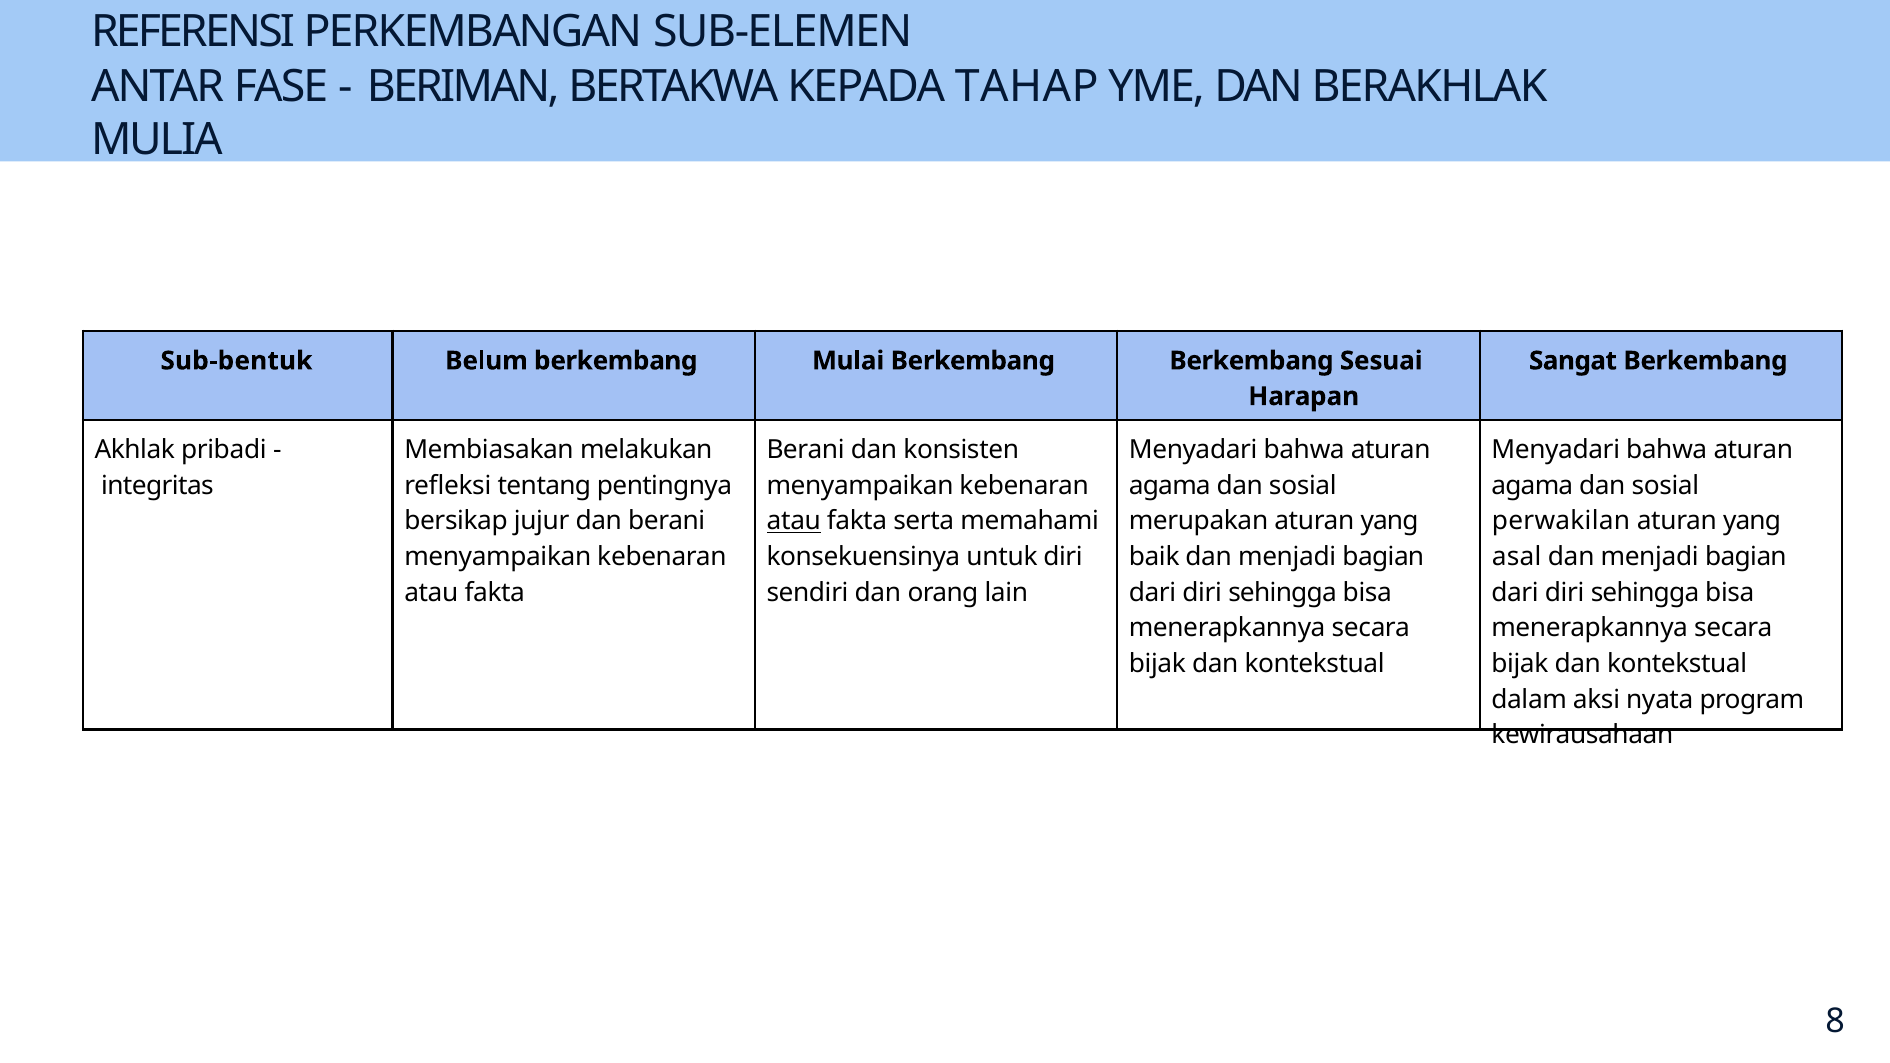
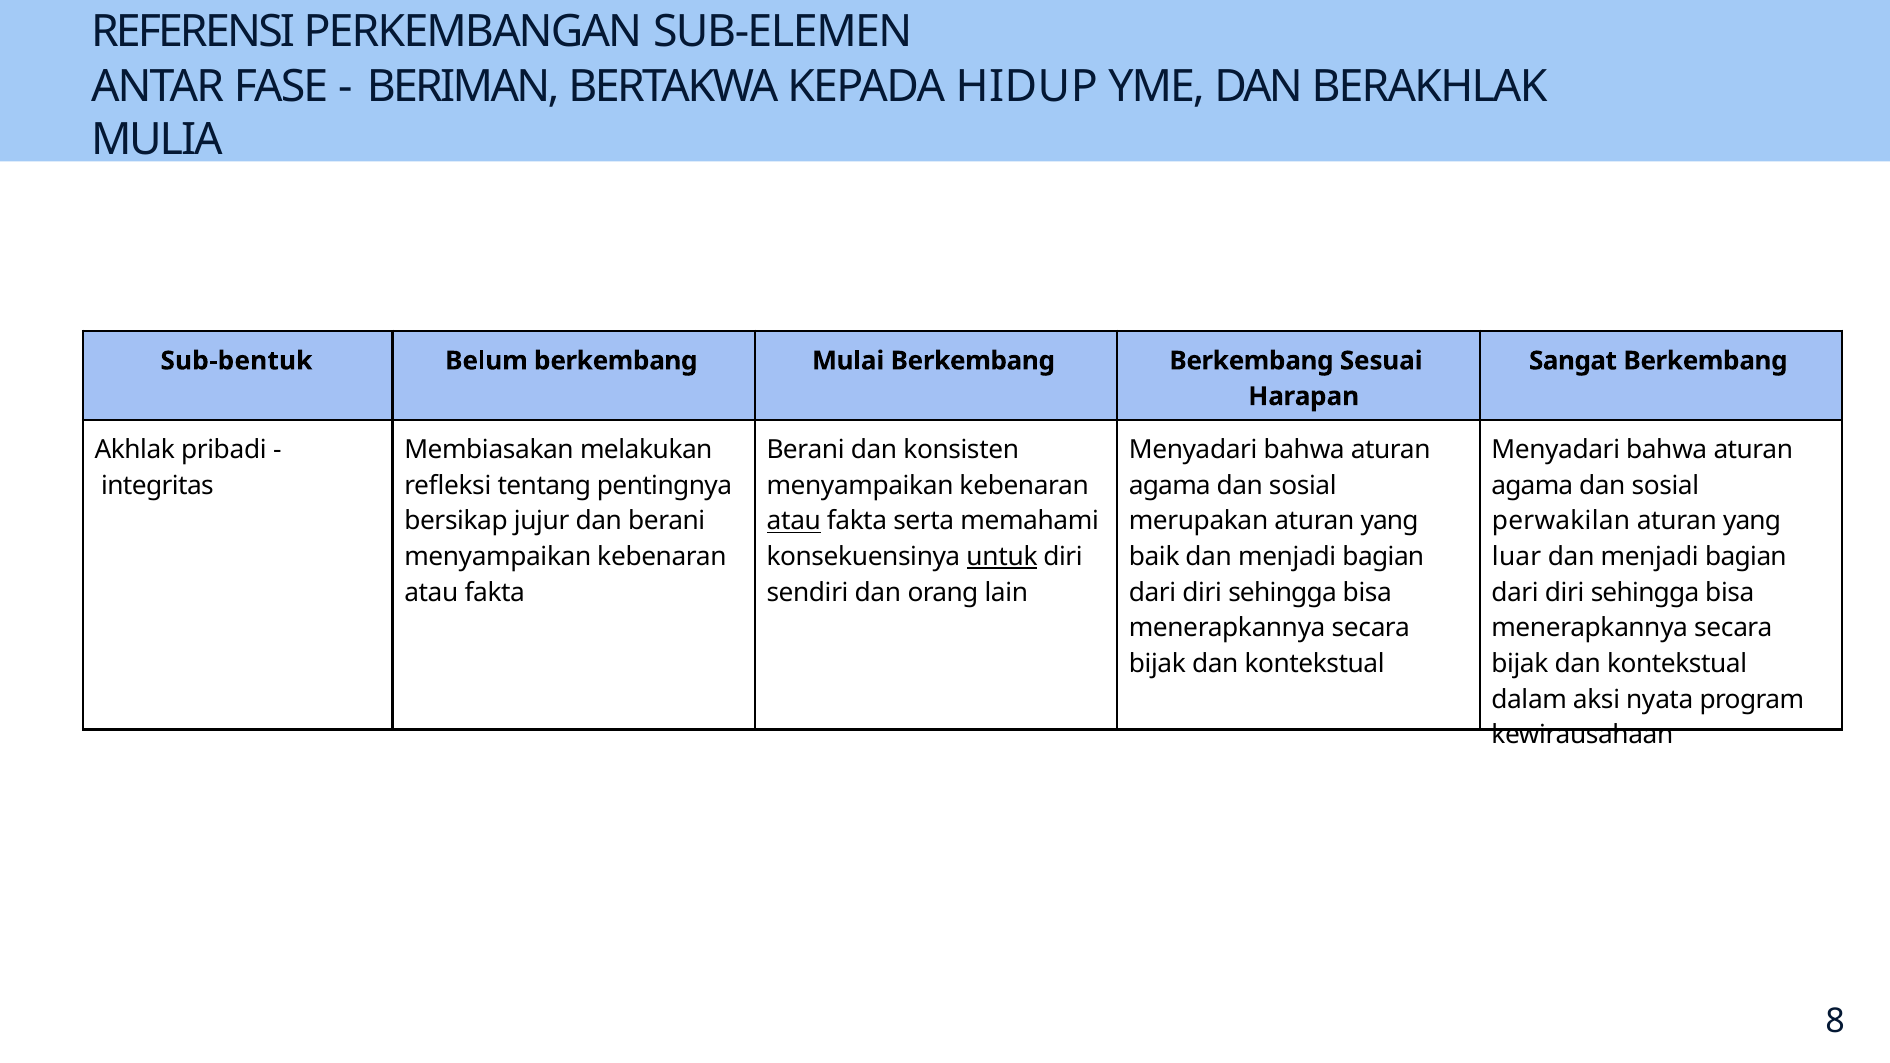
TAHAP: TAHAP -> HIDUP (1027, 87)
untuk underline: none -> present (1002, 557)
asal: asal -> luar (1517, 557)
